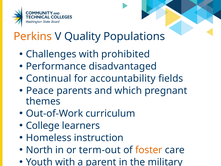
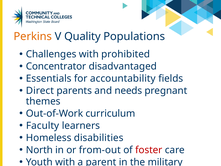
Performance: Performance -> Concentrator (56, 66)
Continual: Continual -> Essentials (49, 78)
Peace: Peace -> Direct (40, 91)
which: which -> needs (128, 91)
College: College -> Faculty (43, 125)
instruction: instruction -> disabilities (99, 138)
term-out: term-out -> from-out (100, 150)
foster colour: orange -> red (149, 150)
